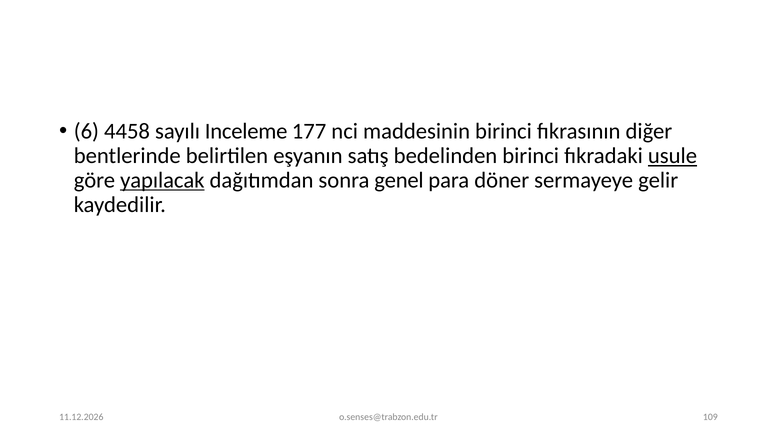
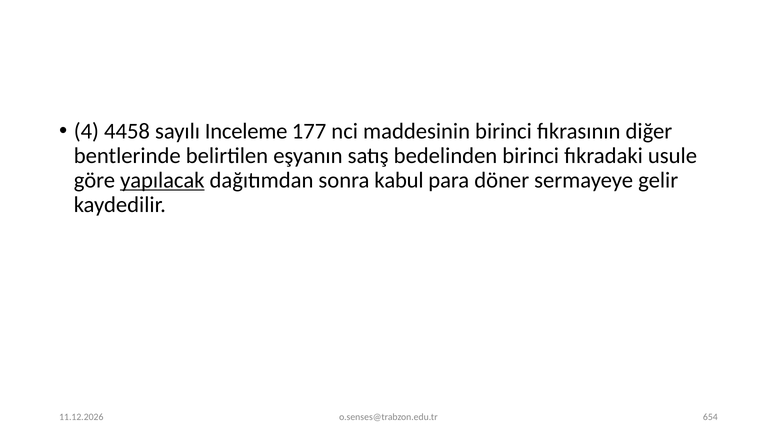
6: 6 -> 4 (86, 131)
usule underline: present -> none (673, 156)
genel: genel -> kabul (399, 180)
109: 109 -> 654 (710, 417)
